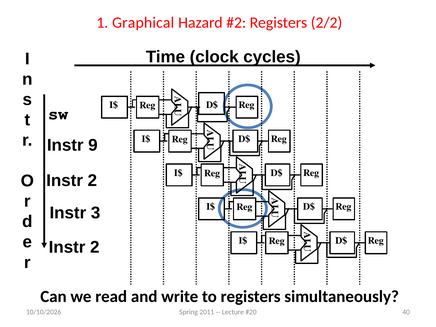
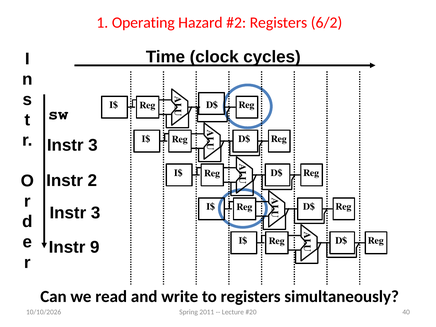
Graphical: Graphical -> Operating (143, 23)
2/2: 2/2 -> 6/2 (327, 23)
9: 9 -> 3 (93, 145)
2: 2 -> 9 (95, 247)
